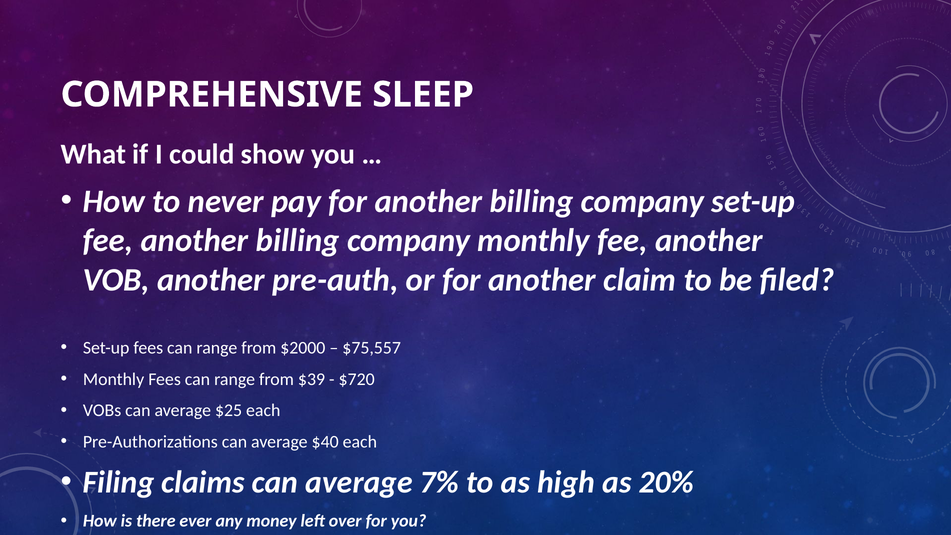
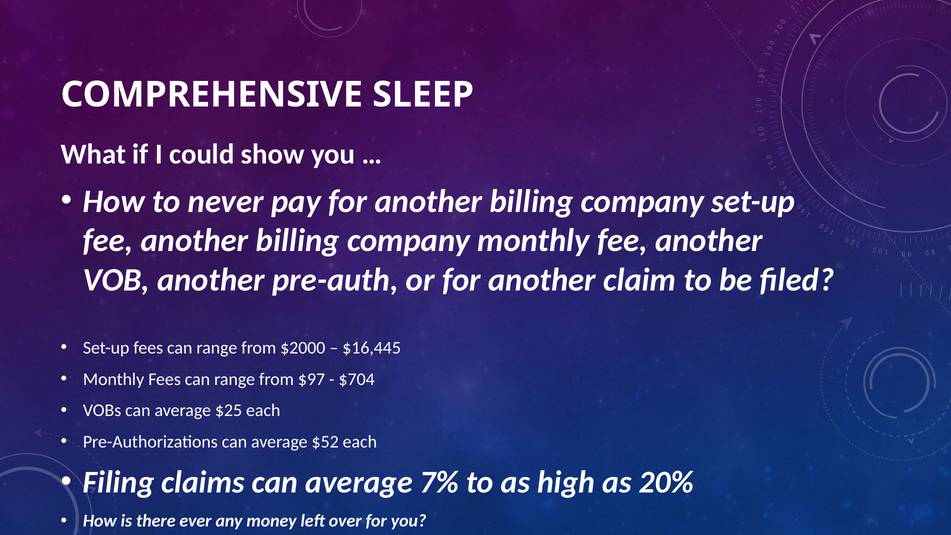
$75,557: $75,557 -> $16,445 (372, 348)
$39: $39 -> $97 (312, 379)
$720: $720 -> $704 (357, 379)
$40: $40 -> $52 (325, 442)
